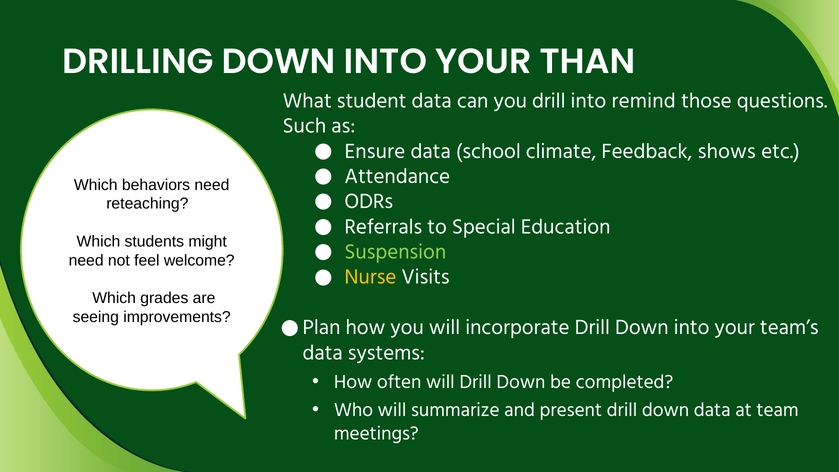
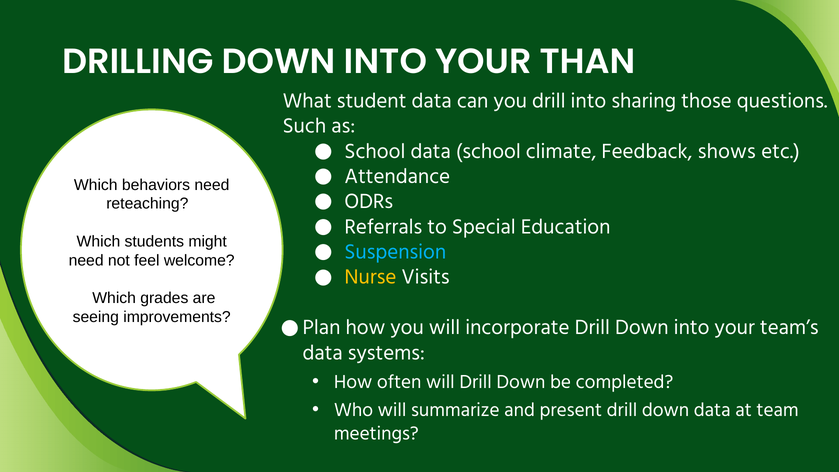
remind: remind -> sharing (644, 101)
Ensure: Ensure -> School (375, 151)
Suspension colour: light green -> light blue (395, 252)
